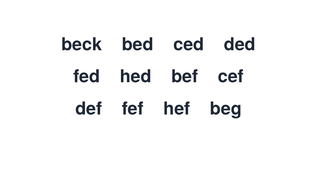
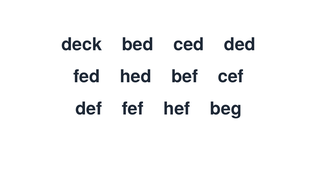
beck: beck -> deck (82, 45)
